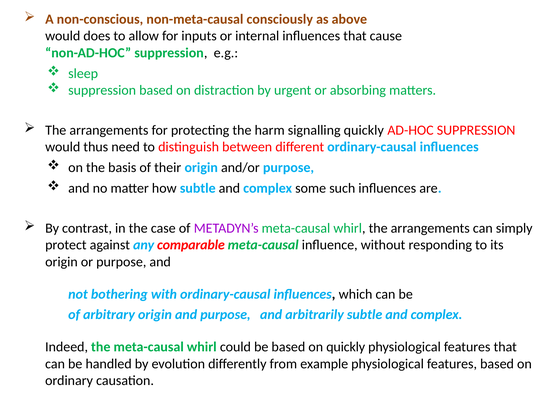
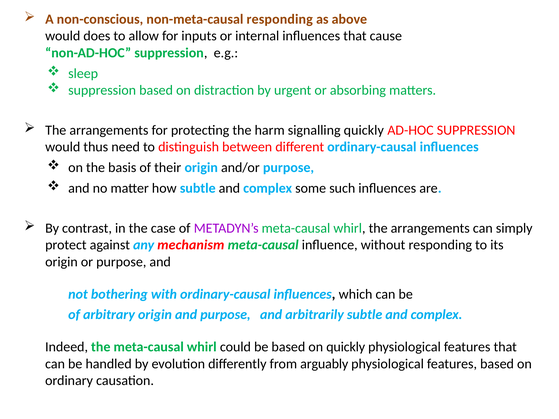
non-meta-causal consciously: consciously -> responding (280, 19)
comparable: comparable -> mechanism (191, 245)
example: example -> arguably (324, 364)
